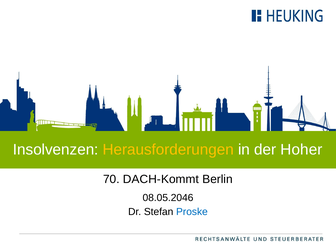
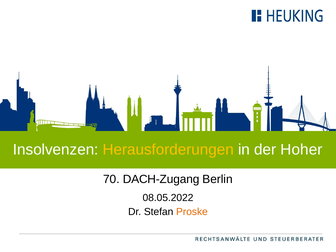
DACH-Kommt: DACH-Kommt -> DACH-Zugang (161, 179)
08.05.2046: 08.05.2046 -> 08.05.2022 (168, 198)
Proske colour: blue -> orange (192, 212)
